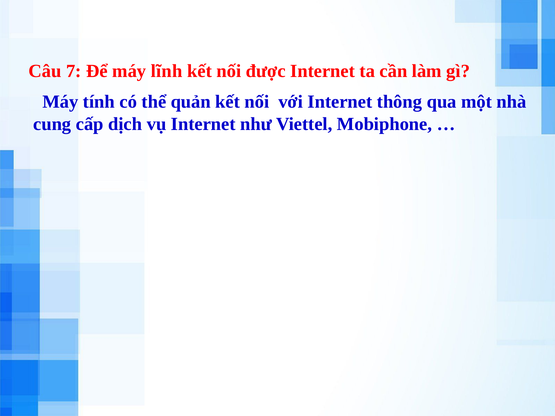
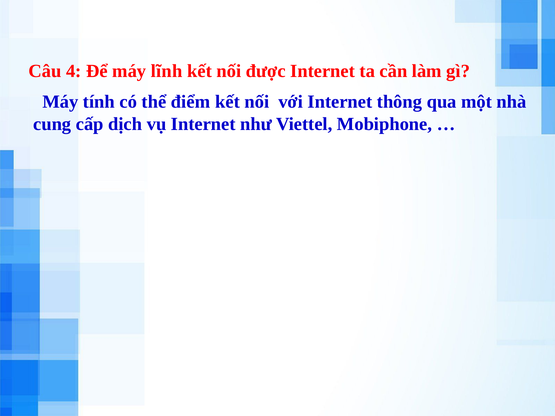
7: 7 -> 4 (74, 71)
quản: quản -> điểm (191, 102)
